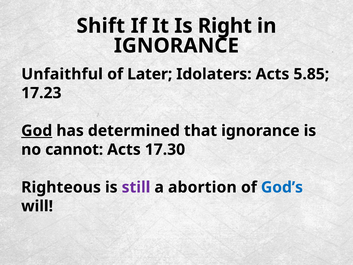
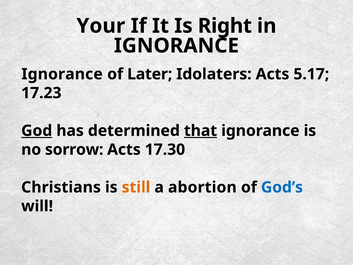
Shift: Shift -> Your (101, 26)
Unfaithful: Unfaithful -> Ignorance (62, 74)
5.85: 5.85 -> 5.17 (311, 74)
that underline: none -> present (201, 131)
cannot: cannot -> sorrow (74, 149)
Righteous: Righteous -> Christians (61, 187)
still colour: purple -> orange (136, 187)
